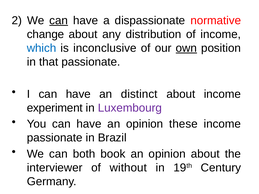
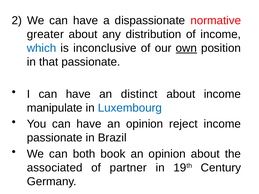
can underline: present -> none (59, 20)
change: change -> greater (45, 34)
experiment: experiment -> manipulate (55, 108)
Luxembourg colour: purple -> blue (130, 108)
these: these -> reject (183, 124)
interviewer: interviewer -> associated (55, 168)
without: without -> partner (128, 168)
